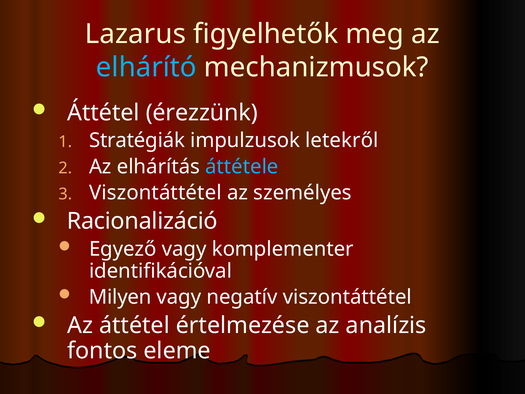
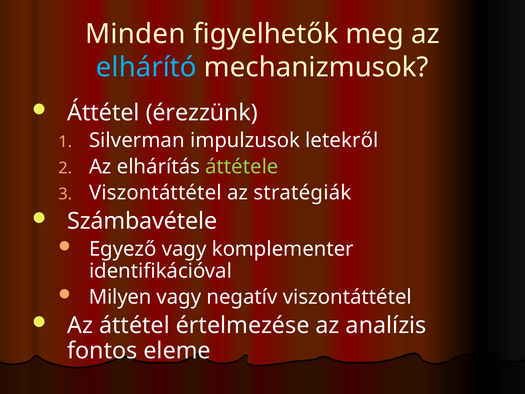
Lazarus: Lazarus -> Minden (135, 34)
Stratégiák: Stratégiák -> Silverman (137, 140)
áttétele colour: light blue -> light green (242, 167)
személyes: személyes -> stratégiák (302, 193)
Racionalizáció: Racionalizáció -> Számbavétele (142, 221)
